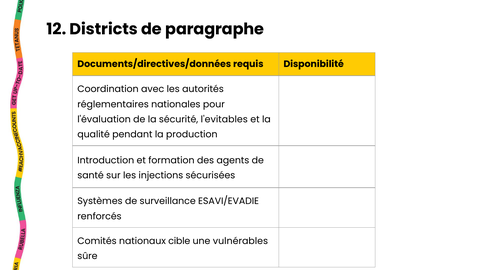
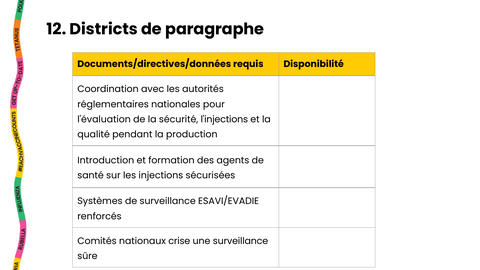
l'evitables: l'evitables -> l'injections (224, 119)
cible: cible -> crise (179, 241)
une vulnérables: vulnérables -> surveillance (241, 241)
